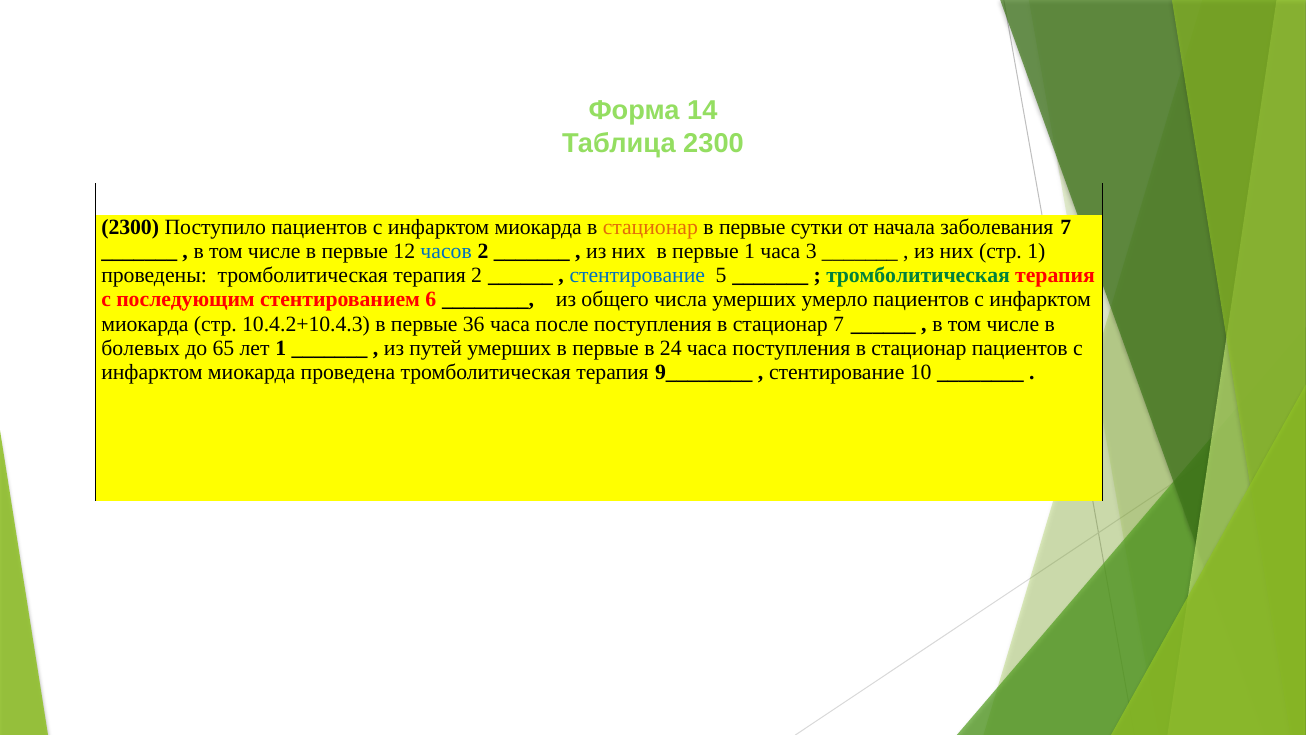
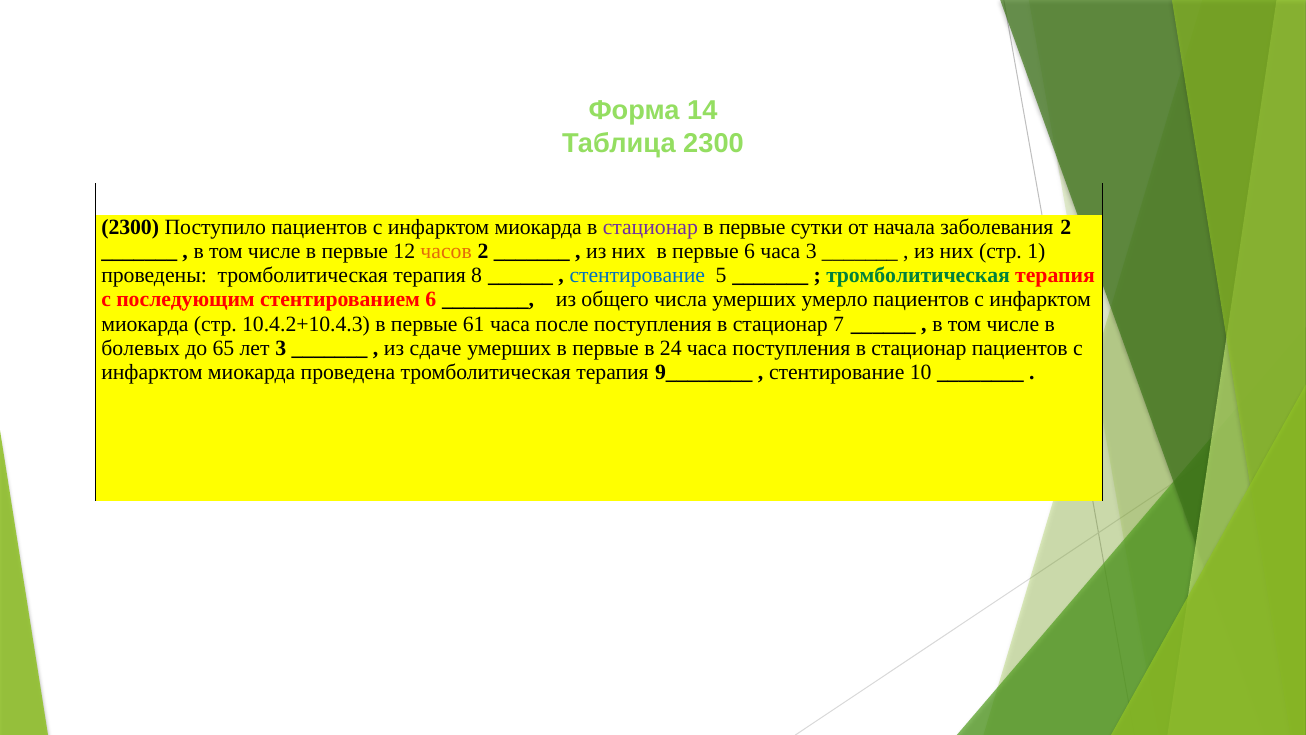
стационар colour: orange -> purple (650, 227)
заболевания 7: 7 -> 2 (1066, 227)
часов colour: blue -> orange (446, 251)
первые 1: 1 -> 6 (750, 251)
терапия 2: 2 -> 8 (477, 275)
36: 36 -> 61 (474, 324)
лет 1: 1 -> 3 (281, 348)
путей: путей -> сдаче (436, 348)
